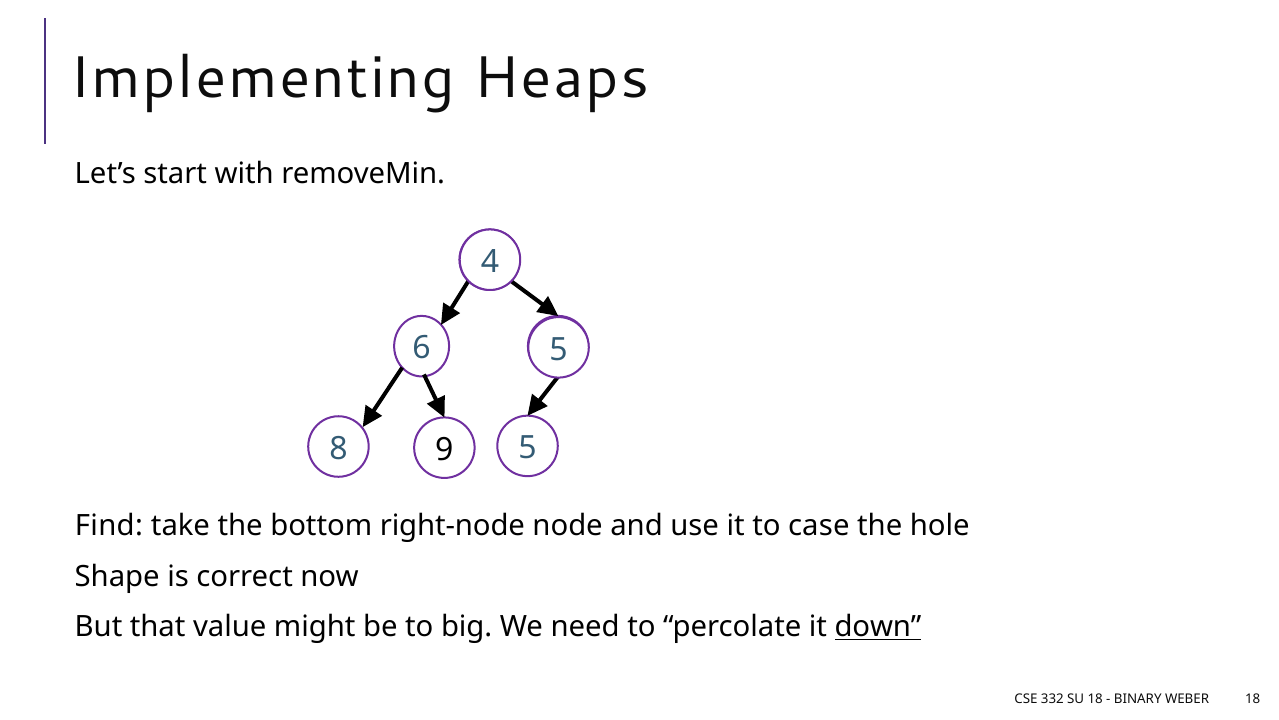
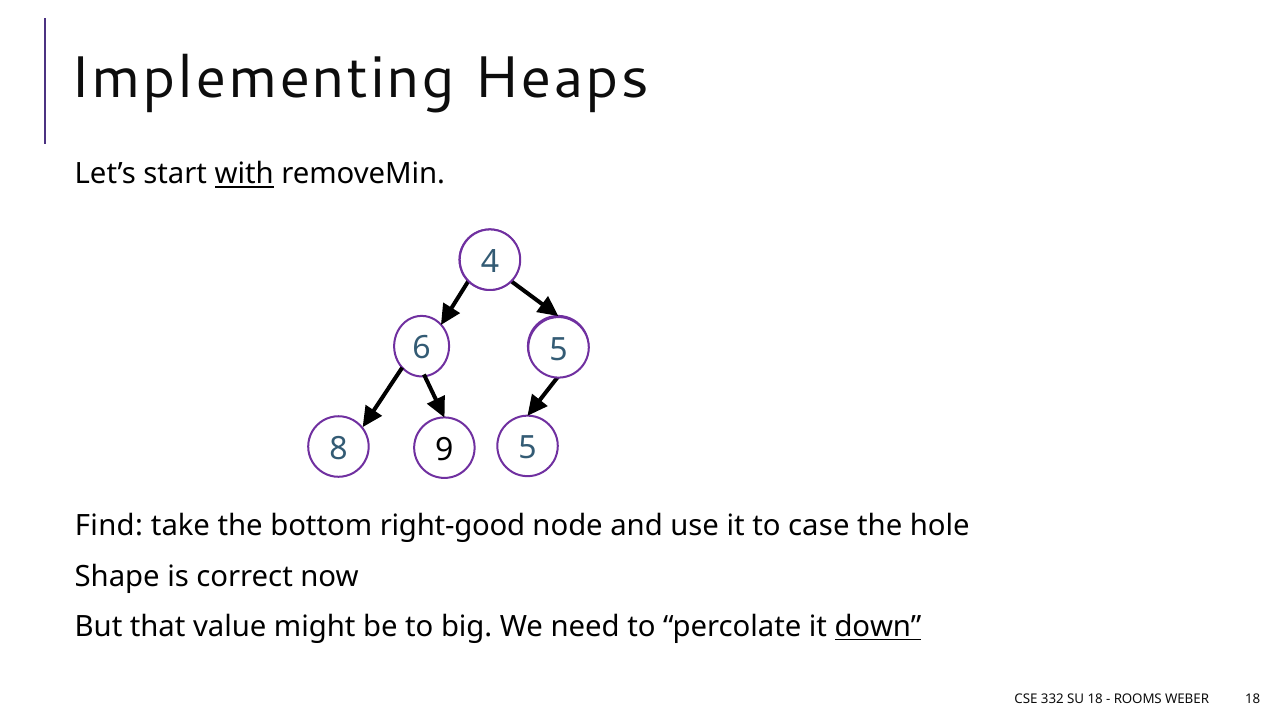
with underline: none -> present (244, 174)
right-node: right-node -> right-good (452, 526)
BINARY: BINARY -> ROOMS (1138, 698)
